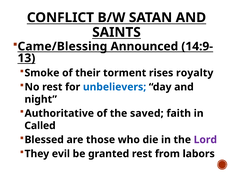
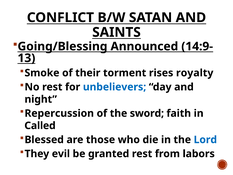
Came/Blessing: Came/Blessing -> Going/Blessing (62, 46)
Authoritative: Authoritative -> Repercussion (59, 113)
saved: saved -> sword (147, 113)
Lord colour: purple -> blue (205, 140)
